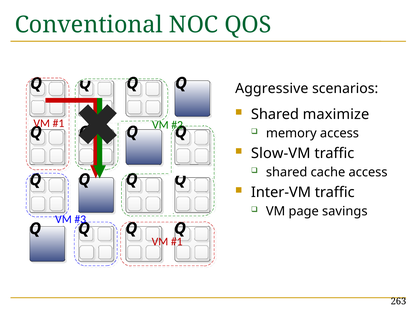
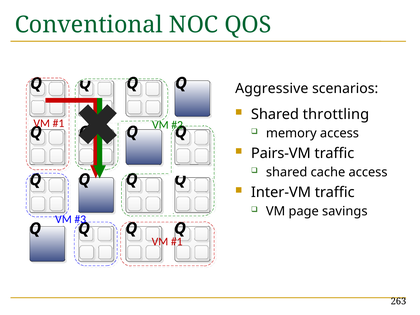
maximize: maximize -> throttling (336, 114)
Slow-VM: Slow-VM -> Pairs-VM (281, 153)
